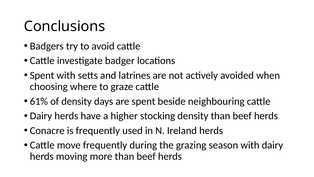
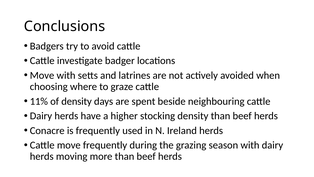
Spent: Spent -> Move (42, 75)
61%: 61% -> 11% (39, 101)
